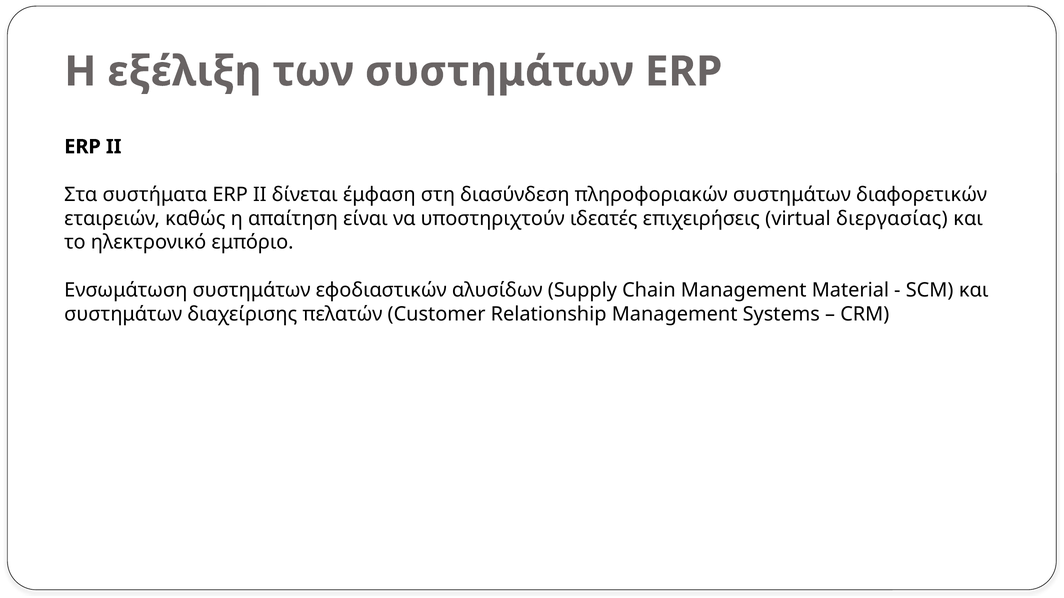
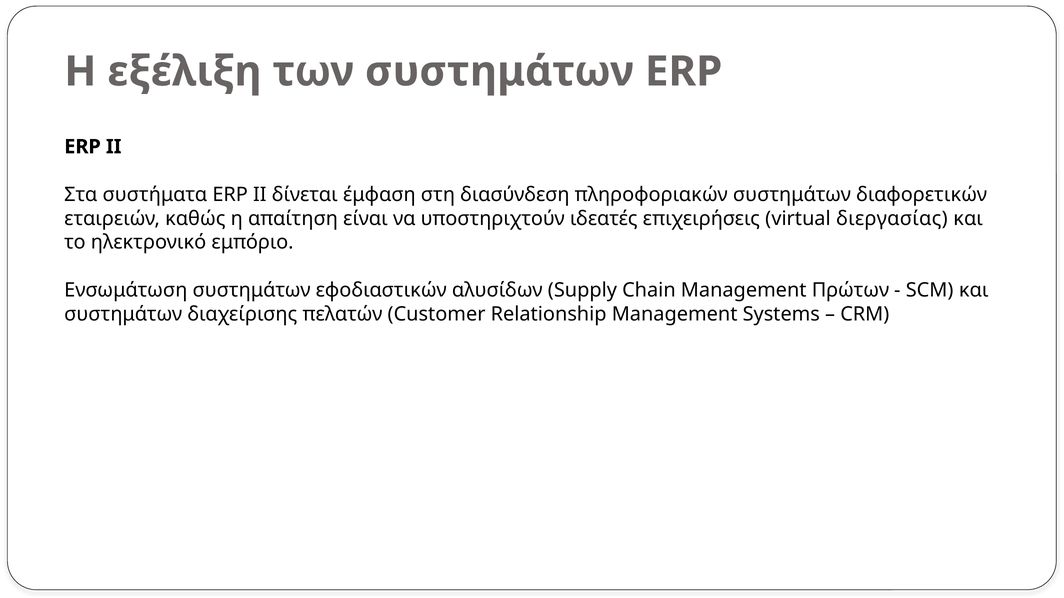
Material: Material -> Πρώτων (851, 290)
